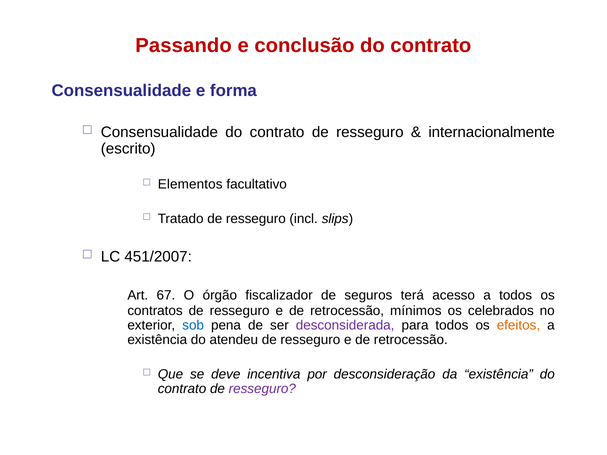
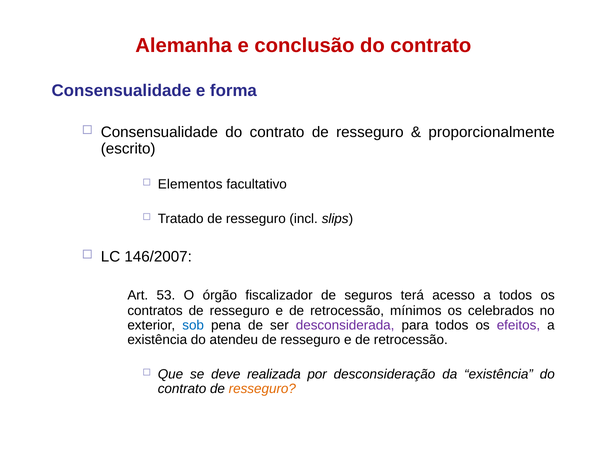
Passando: Passando -> Alemanha (184, 46)
internacionalmente: internacionalmente -> proporcionalmente (492, 132)
451/2007: 451/2007 -> 146/2007 (158, 257)
67: 67 -> 53 (166, 296)
efeitos colour: orange -> purple (518, 326)
incentiva: incentiva -> realizada (274, 375)
resseguro colour: purple -> orange (262, 389)
